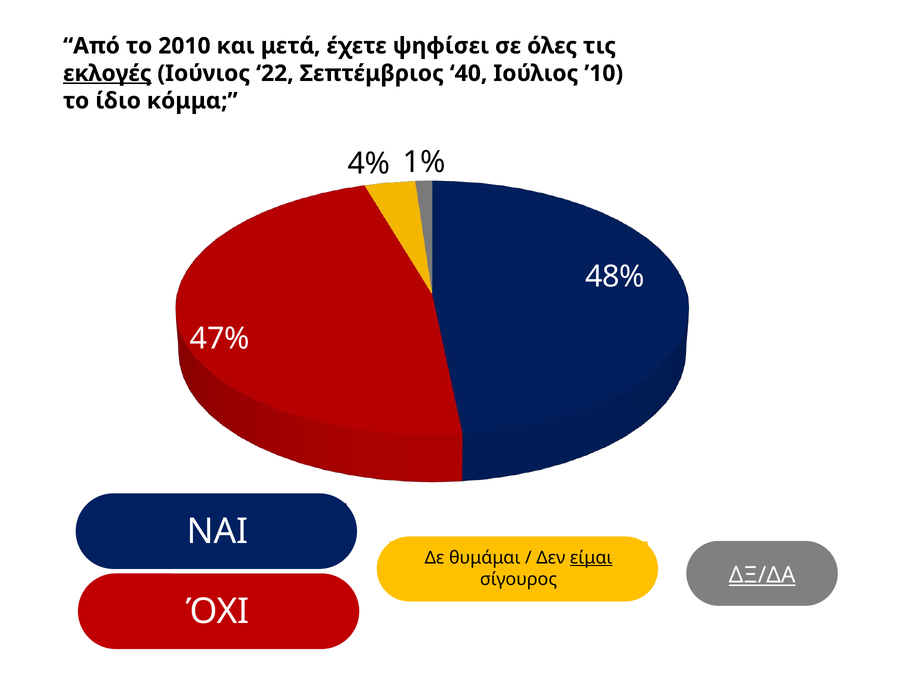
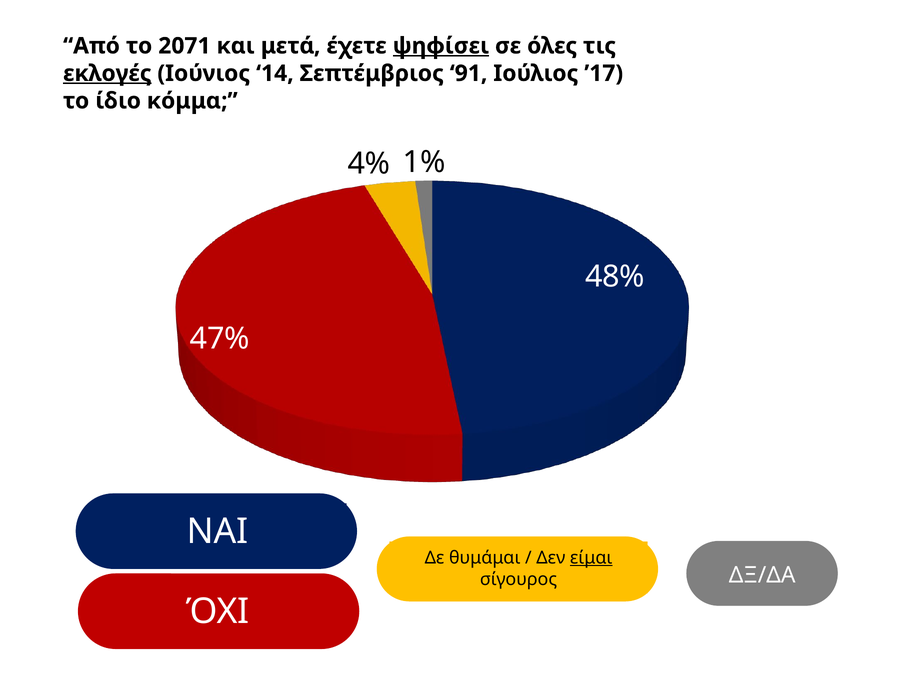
2010: 2010 -> 2071 (184, 46)
ψηφίσει underline: none -> present (441, 46)
22: 22 -> 14 (275, 73)
40: 40 -> 91 (469, 73)
’10: ’10 -> ’17 (604, 73)
ΔΞ/ΔΑ underline: present -> none (762, 575)
